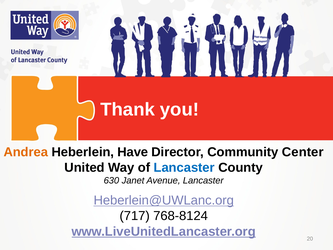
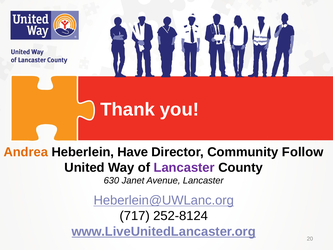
Center: Center -> Follow (303, 152)
Lancaster colour: blue -> purple (184, 167)
768-8124: 768-8124 -> 252-8124 (181, 216)
